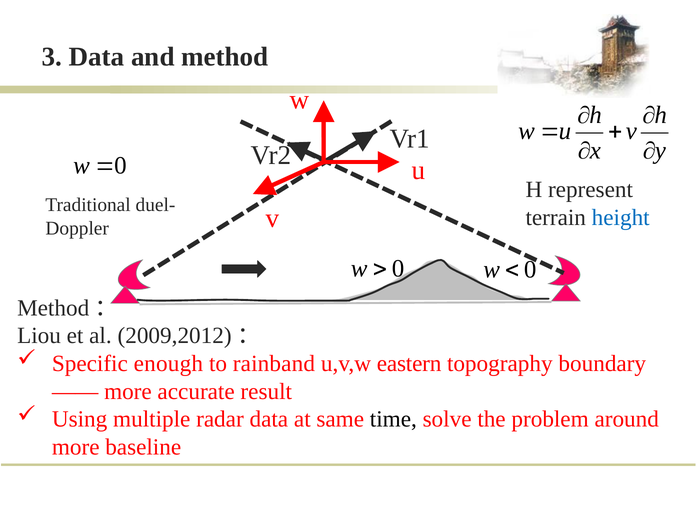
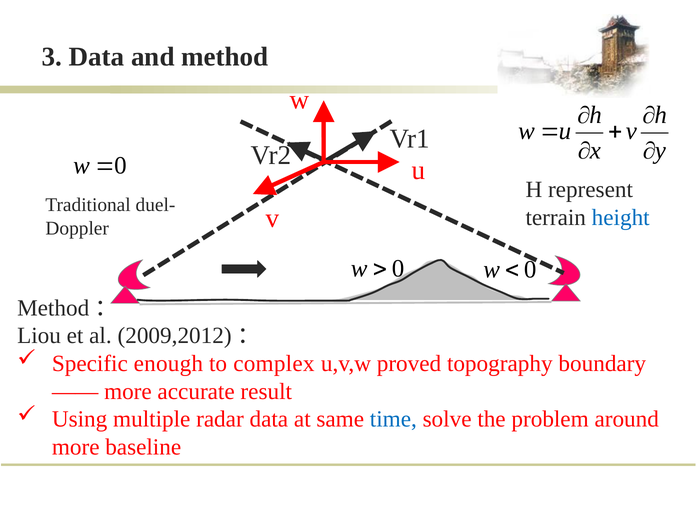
rainband: rainband -> complex (274, 364)
eastern: eastern -> proved (409, 364)
time colour: black -> blue (393, 419)
